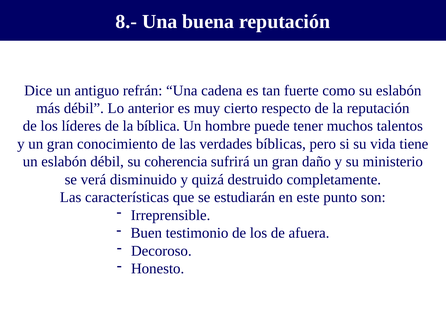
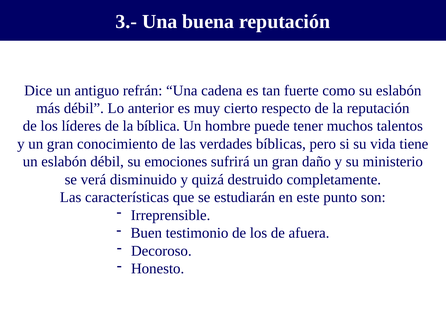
8.-: 8.- -> 3.- (126, 22)
coherencia: coherencia -> emociones (176, 162)
